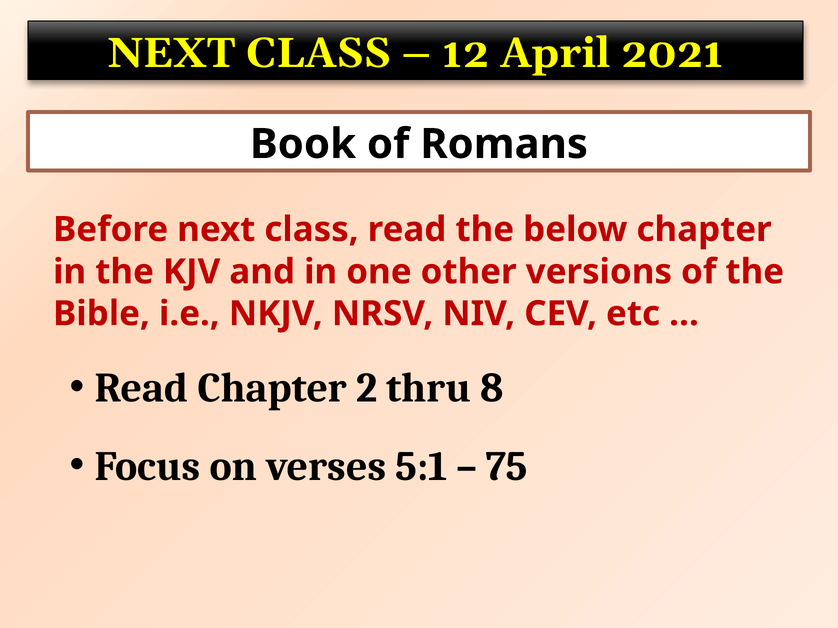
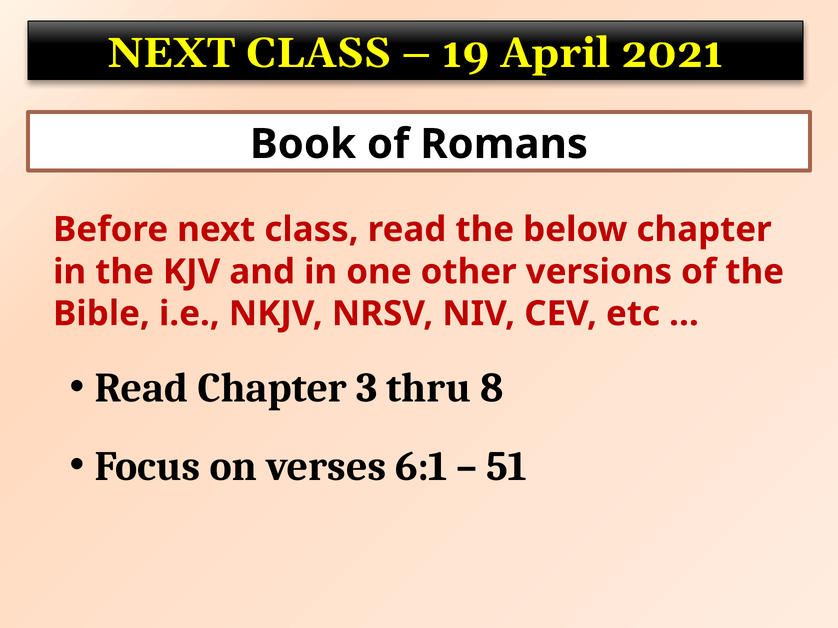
12: 12 -> 19 (466, 53)
2: 2 -> 3 (367, 388)
5:1: 5:1 -> 6:1 (421, 467)
75: 75 -> 51 (507, 467)
